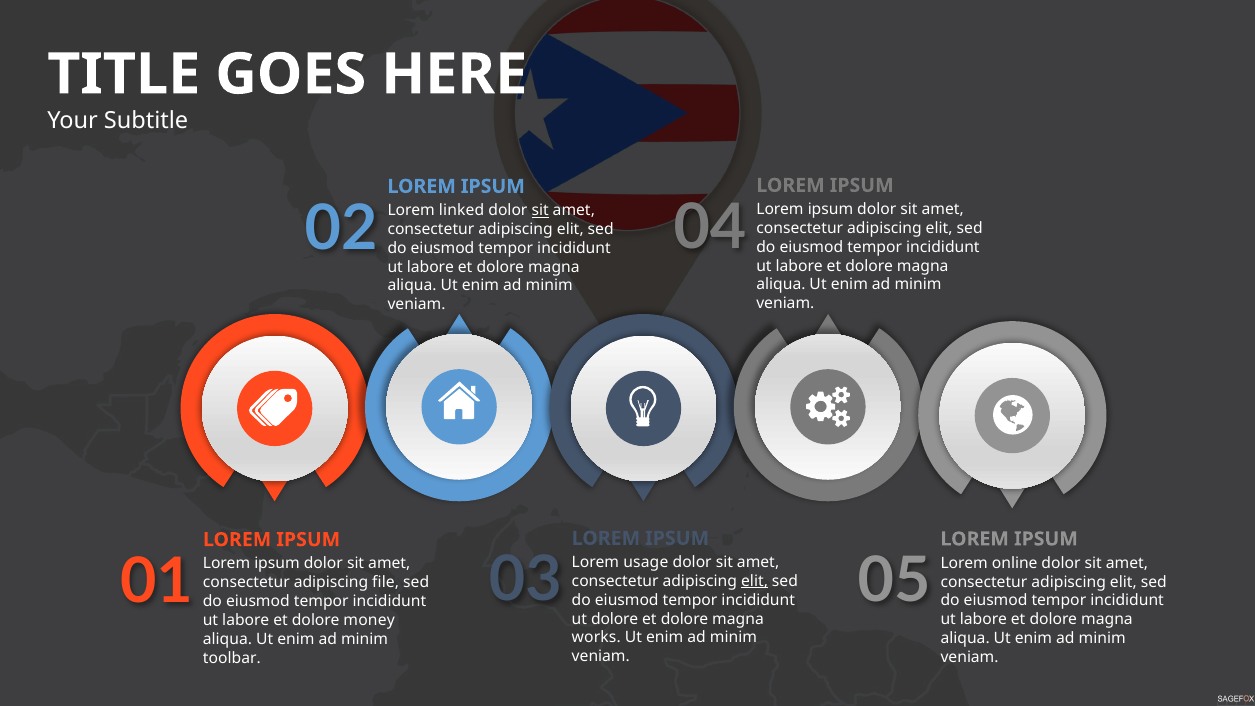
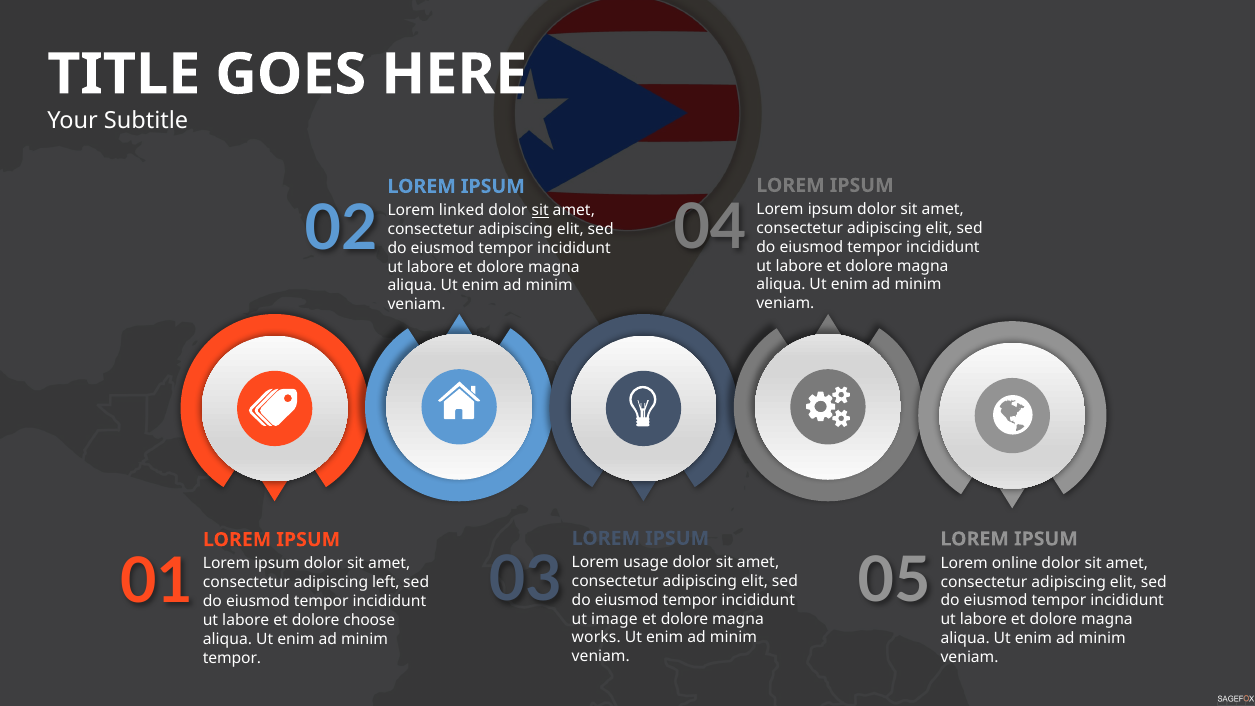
elit underline: present -> none (755, 581)
file: file -> left (386, 583)
dolore: dolore -> image (614, 619)
money: money -> choose (369, 620)
toolbar: toolbar -> tempor (232, 658)
